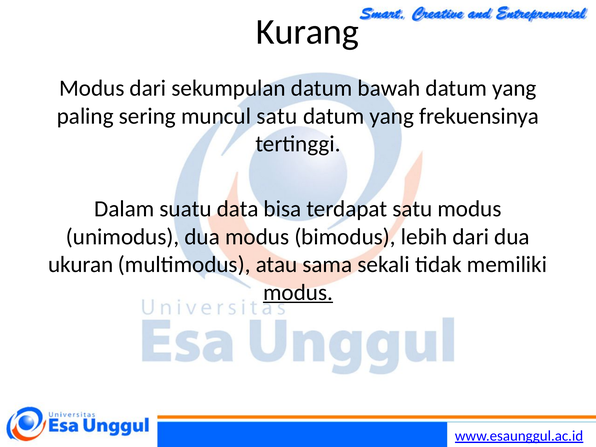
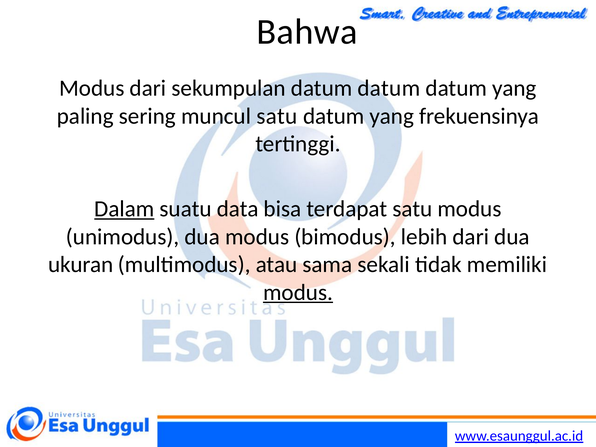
Kurang: Kurang -> Bahwa (307, 32)
sekumpulan datum bawah: bawah -> datum (389, 88)
Dalam underline: none -> present (124, 209)
